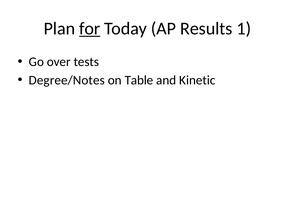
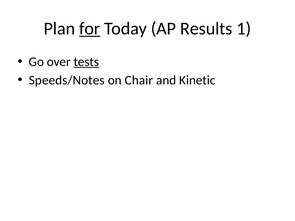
tests underline: none -> present (86, 62)
Degree/Notes: Degree/Notes -> Speeds/Notes (67, 80)
Table: Table -> Chair (139, 80)
